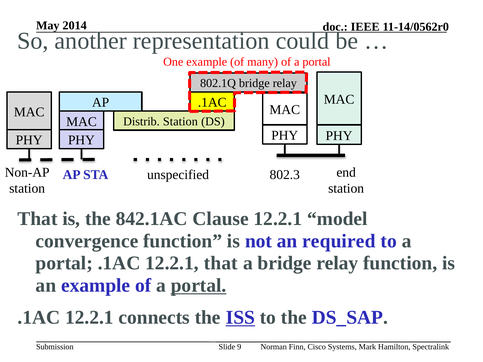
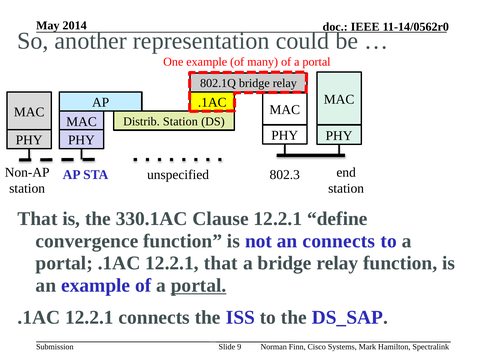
842.1AC: 842.1AC -> 330.1AC (152, 219)
model: model -> define (337, 219)
an required: required -> connects (339, 241)
ISS underline: present -> none (240, 318)
